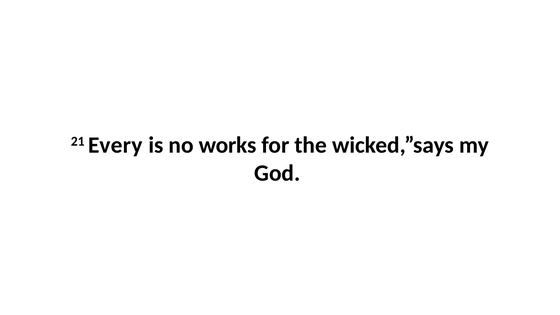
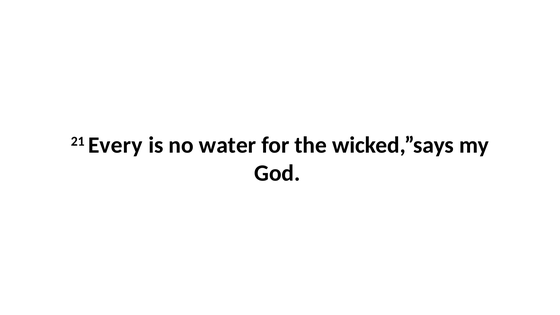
works: works -> water (228, 145)
